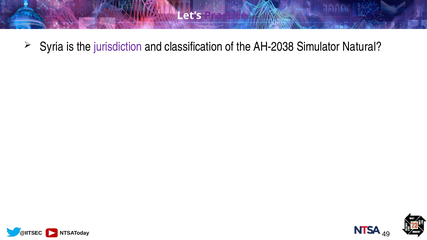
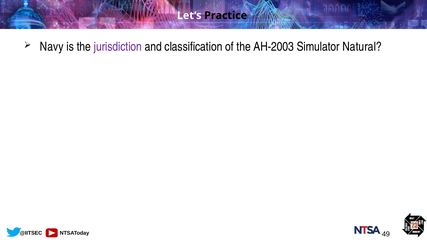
Practice colour: purple -> black (226, 15)
Syria: Syria -> Navy (52, 47)
AH-2038: AH-2038 -> AH-2003 (274, 47)
